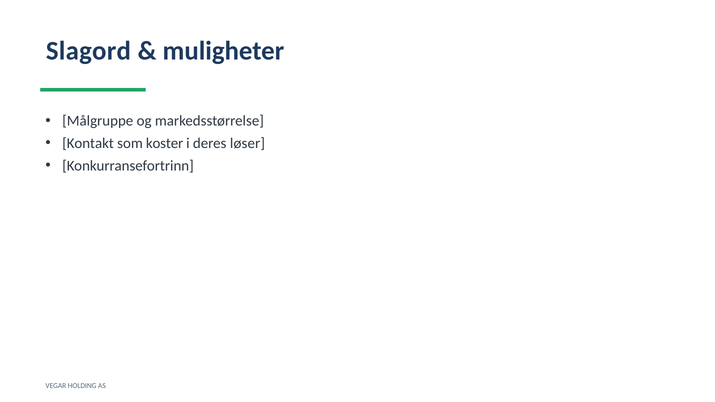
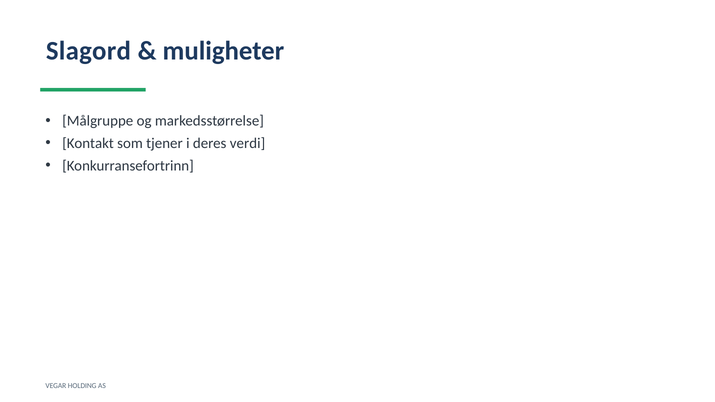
koster: koster -> tjener (164, 143)
løser: løser -> verdi (248, 143)
